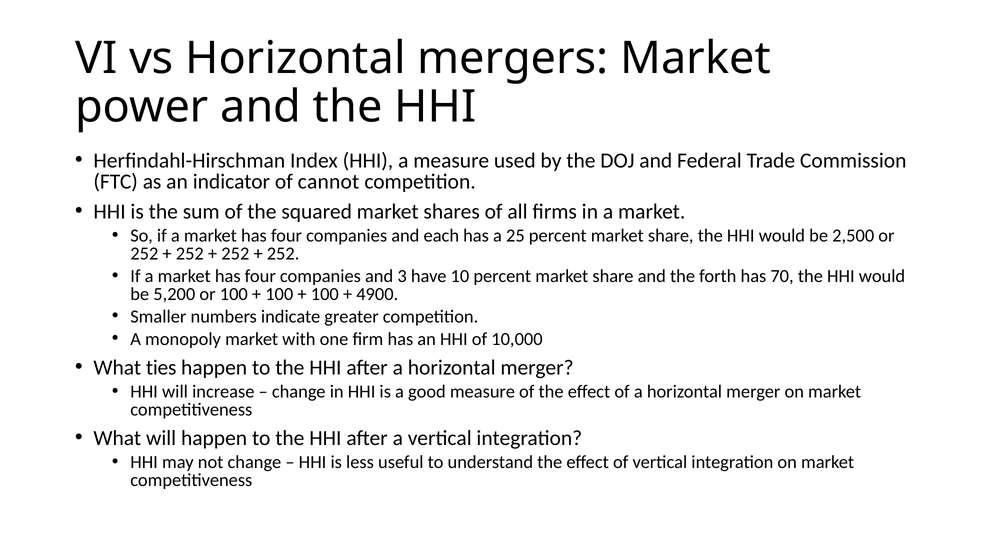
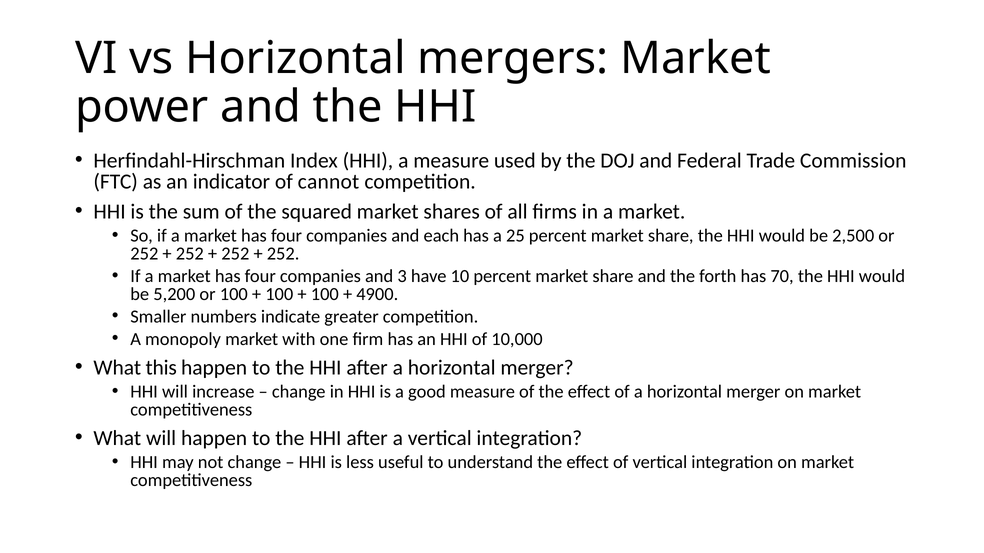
ties: ties -> this (161, 368)
